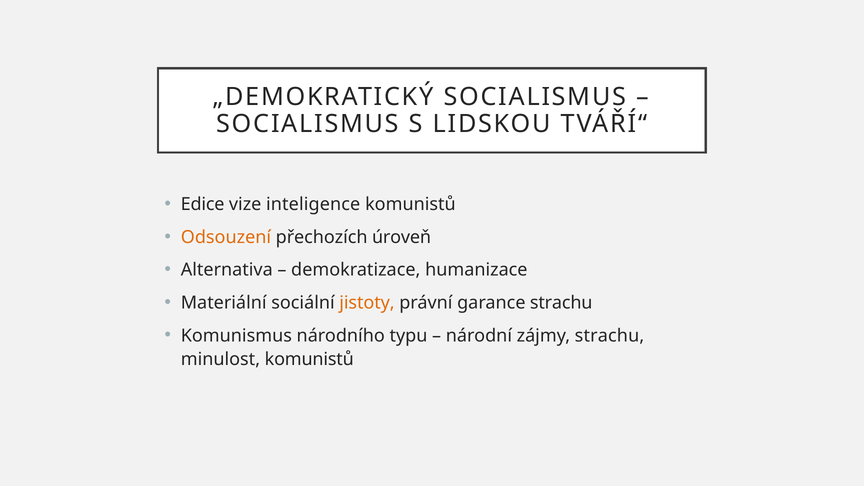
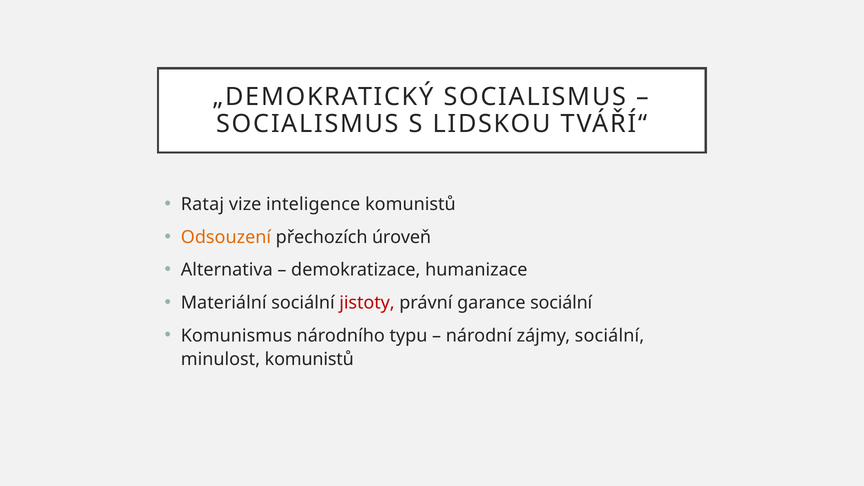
Edice: Edice -> Rataj (202, 204)
jistoty colour: orange -> red (367, 303)
garance strachu: strachu -> sociální (561, 303)
zájmy strachu: strachu -> sociální (609, 336)
